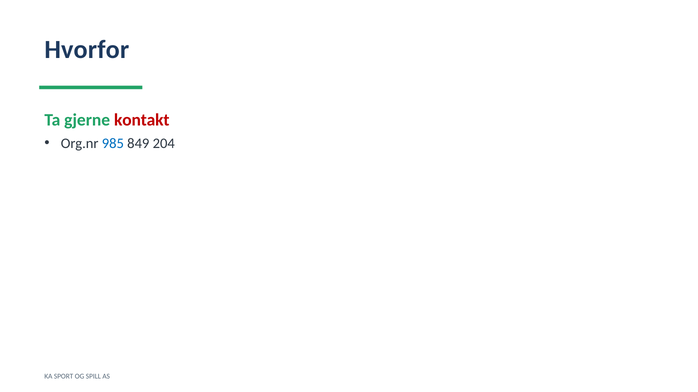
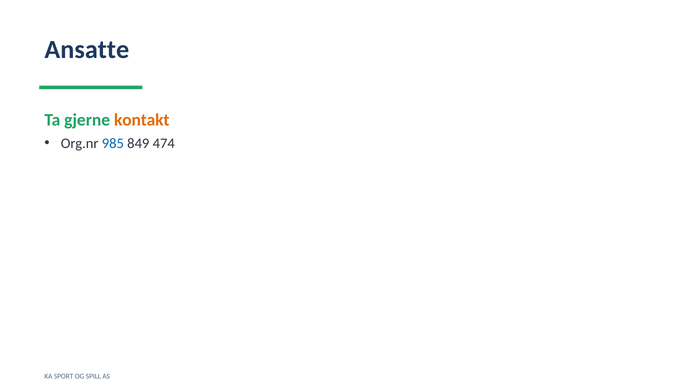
Hvorfor: Hvorfor -> Ansatte (87, 50)
kontakt colour: red -> orange (142, 120)
204: 204 -> 474 (164, 144)
